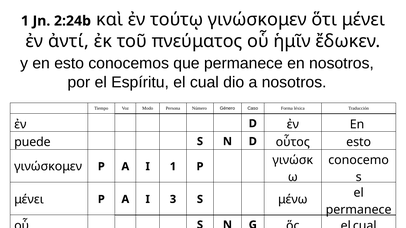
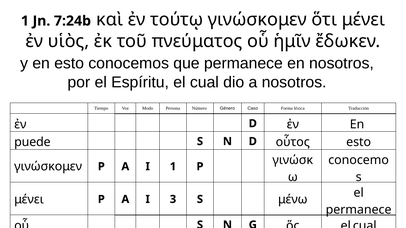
2:24b: 2:24b -> 7:24b (72, 21)
ἀντί: ἀντί -> υἱὸς (69, 41)
